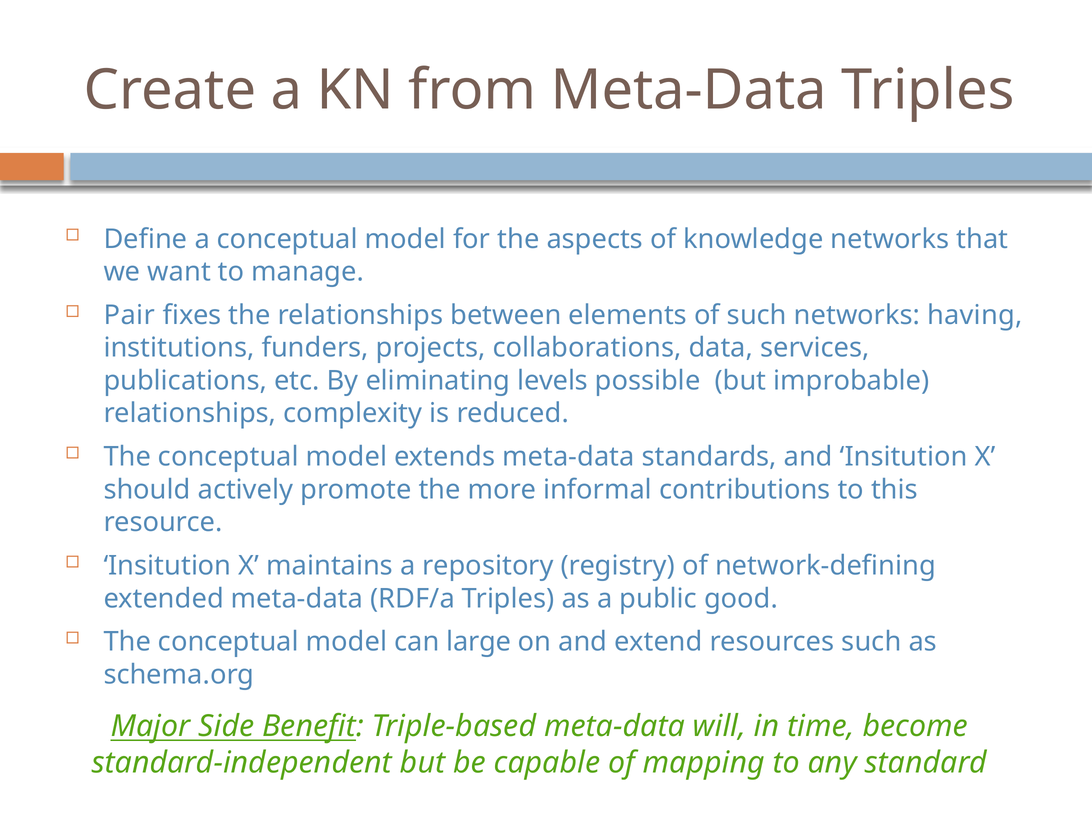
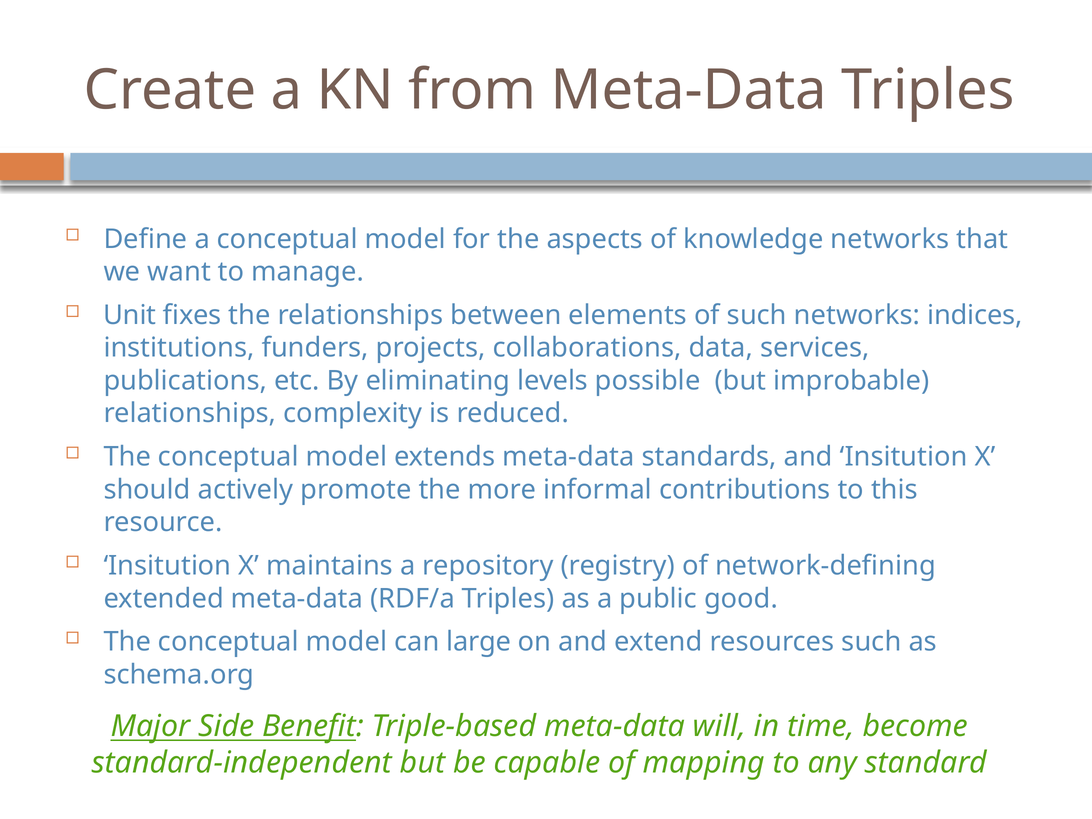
Pair: Pair -> Unit (130, 315)
having: having -> indices (975, 315)
